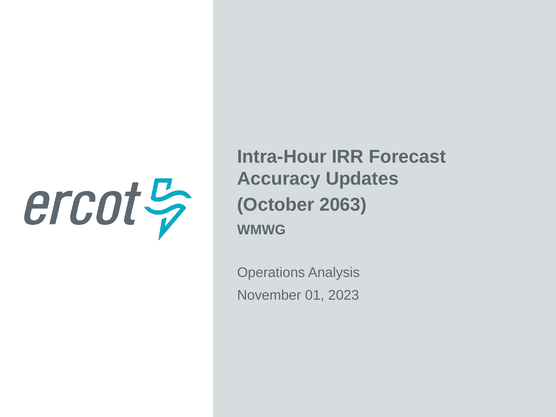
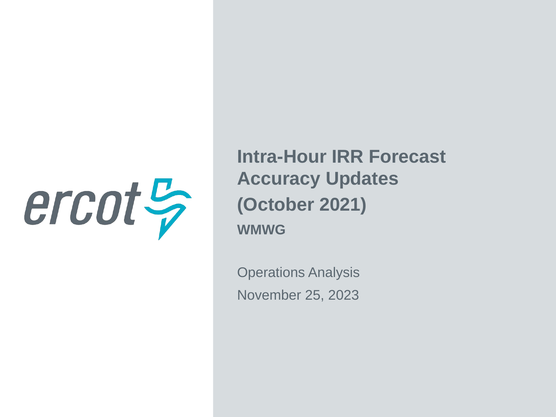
2063: 2063 -> 2021 (343, 205)
01: 01 -> 25 (315, 295)
